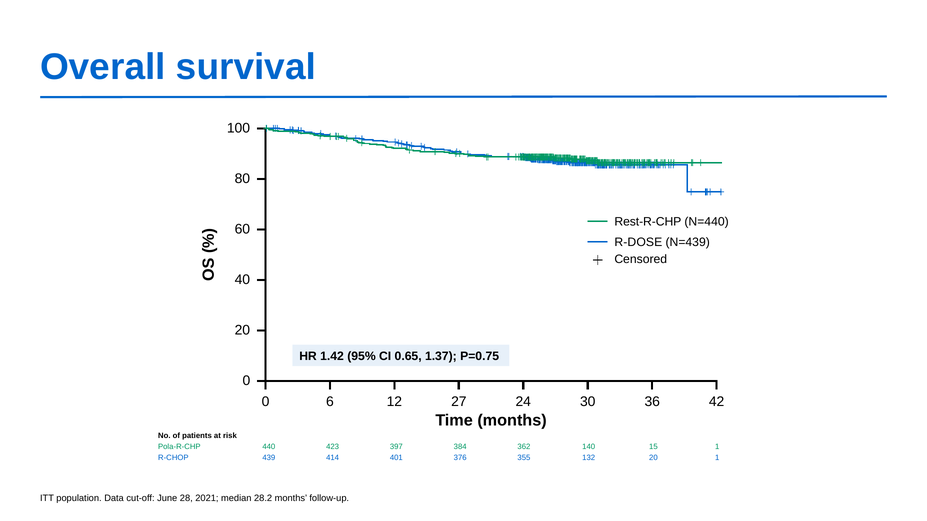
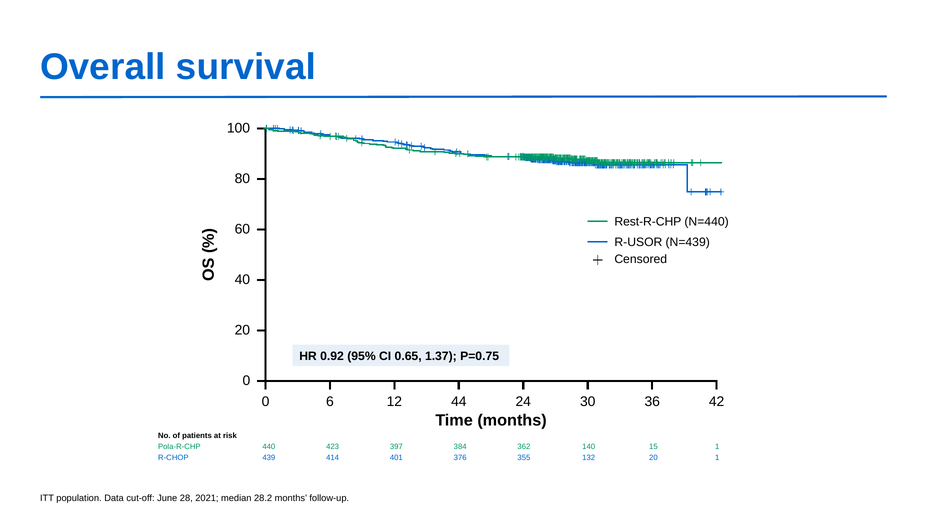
R-DOSE: R-DOSE -> R-USOR (638, 243)
1.42: 1.42 -> 0.92 (332, 357)
27: 27 -> 44 (459, 402)
